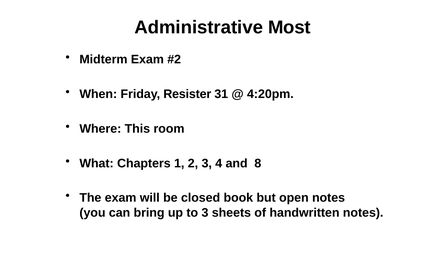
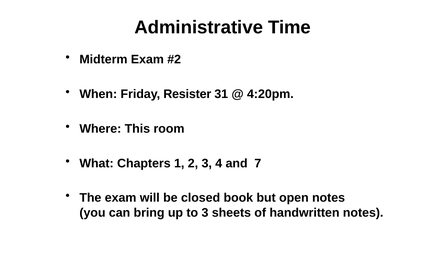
Most: Most -> Time (289, 28)
8: 8 -> 7 (258, 163)
